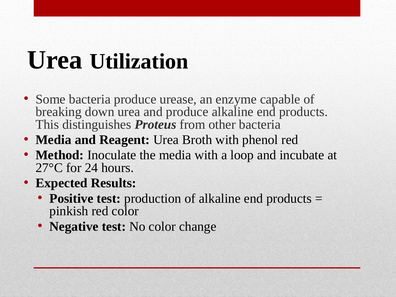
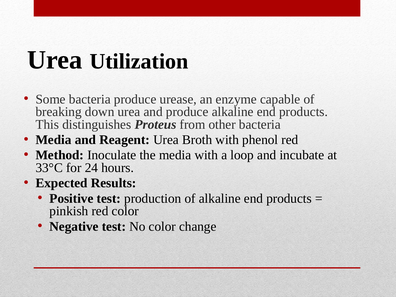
27°C: 27°C -> 33°C (49, 168)
